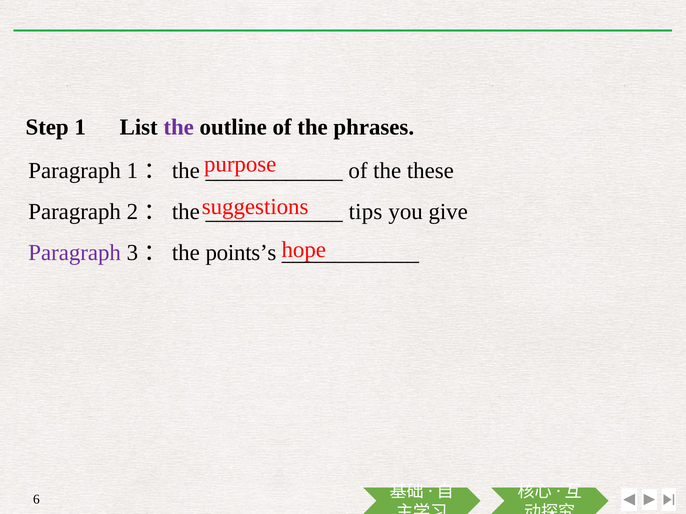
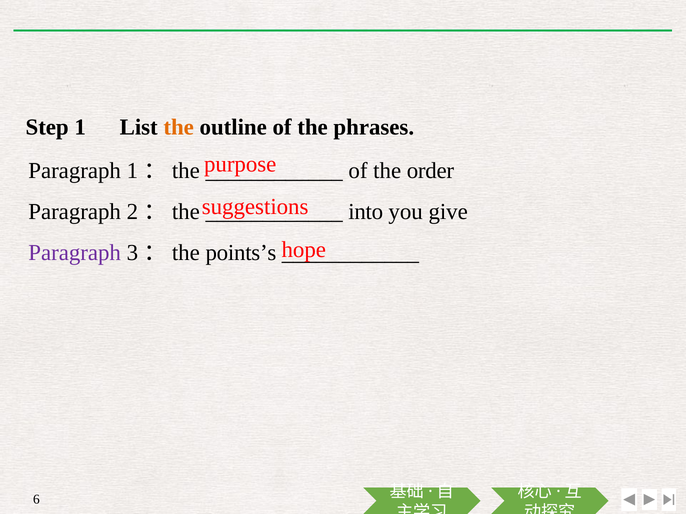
the colour: purple -> orange (179, 128)
these: these -> order (430, 171)
tips: tips -> into (366, 212)
